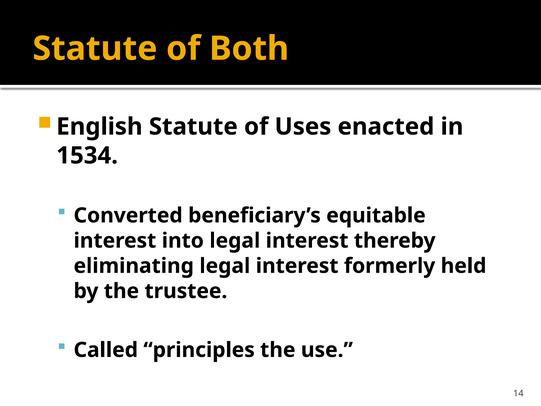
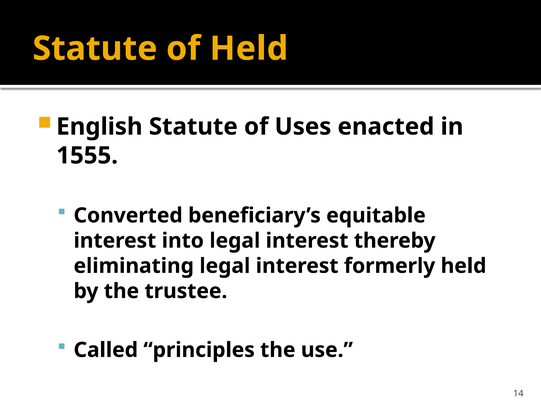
of Both: Both -> Held (249, 49)
1534: 1534 -> 1555 (87, 155)
